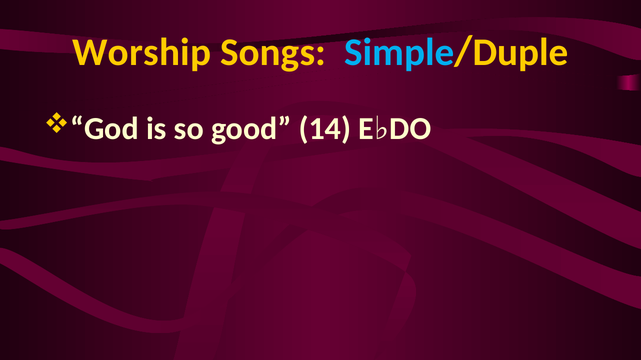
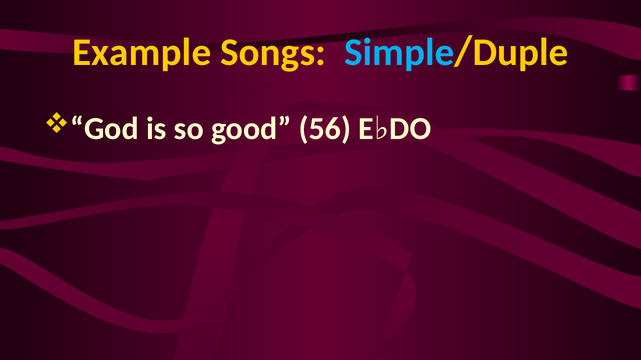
Worship: Worship -> Example (142, 52)
14: 14 -> 56 (325, 129)
